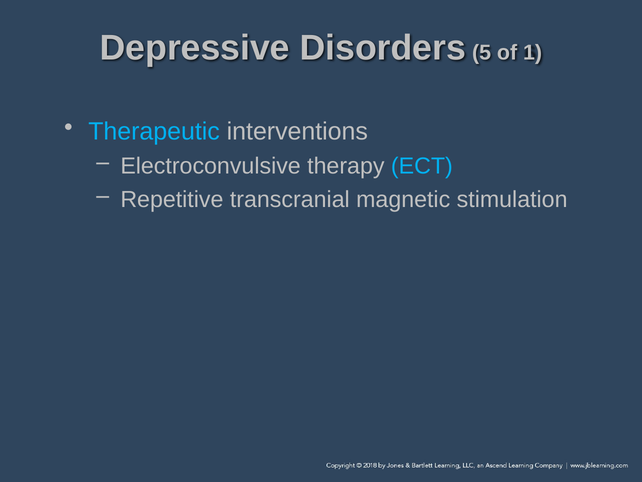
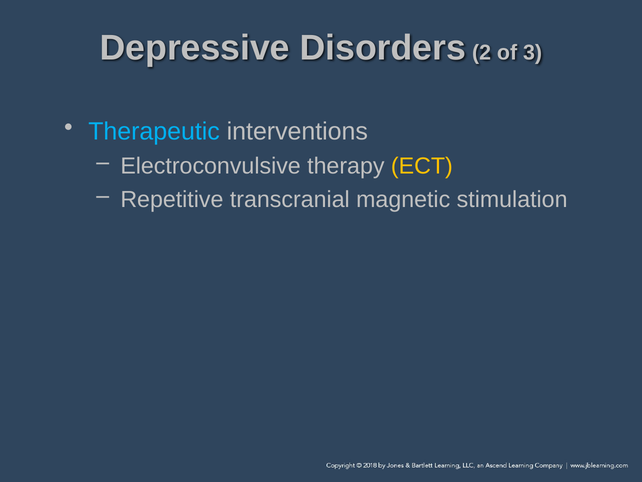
5: 5 -> 2 (482, 53)
1: 1 -> 3 (533, 53)
ECT colour: light blue -> yellow (422, 166)
